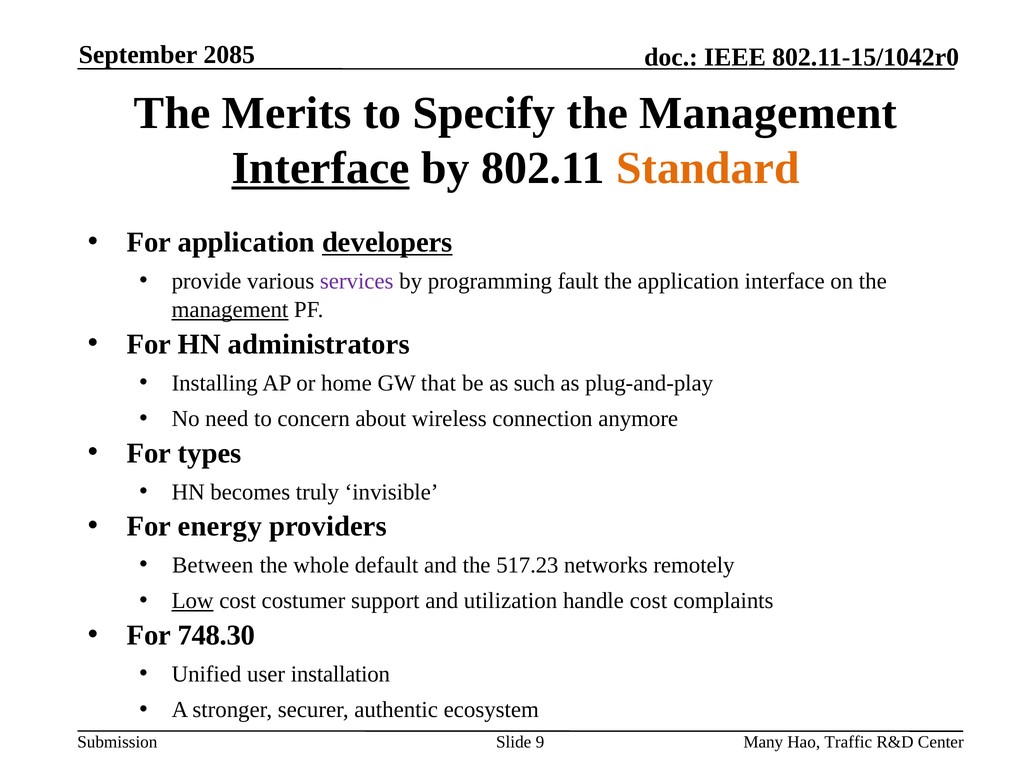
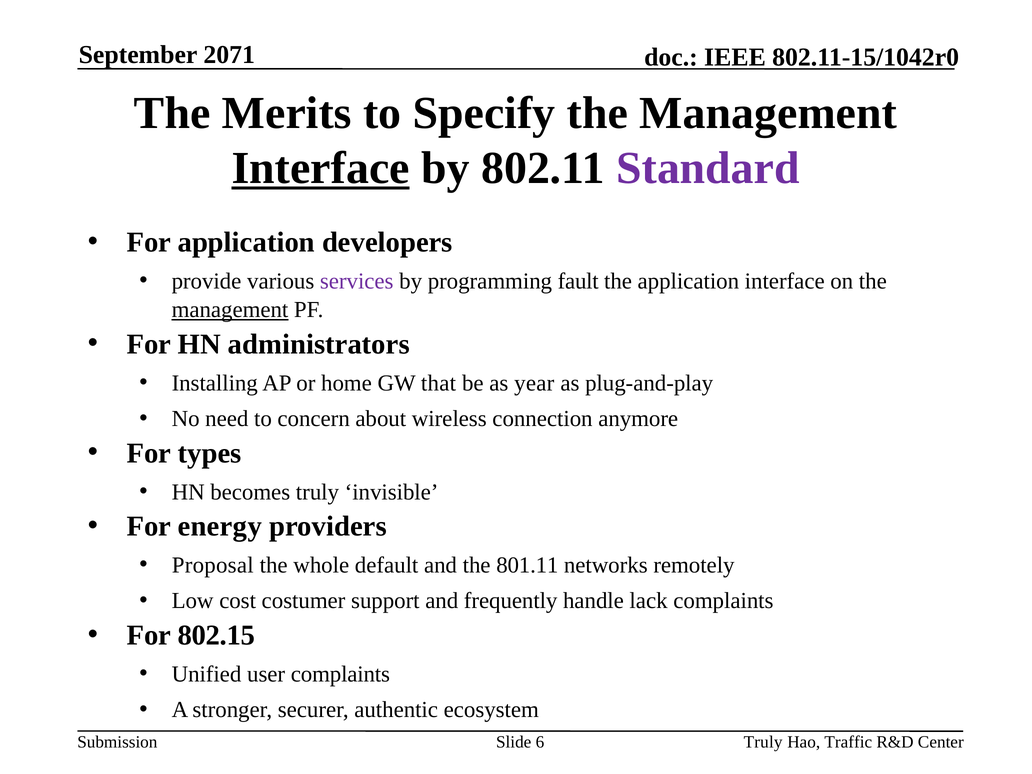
2085: 2085 -> 2071 (229, 55)
Standard colour: orange -> purple (708, 168)
developers underline: present -> none (387, 242)
such: such -> year (534, 383)
Between: Between -> Proposal (213, 565)
517.23: 517.23 -> 801.11 (527, 565)
Low underline: present -> none (193, 601)
utilization: utilization -> frequently (511, 601)
handle cost: cost -> lack (649, 601)
748.30: 748.30 -> 802.15 (217, 635)
user installation: installation -> complaints (340, 674)
9: 9 -> 6 (540, 742)
Many: Many -> Truly (763, 742)
